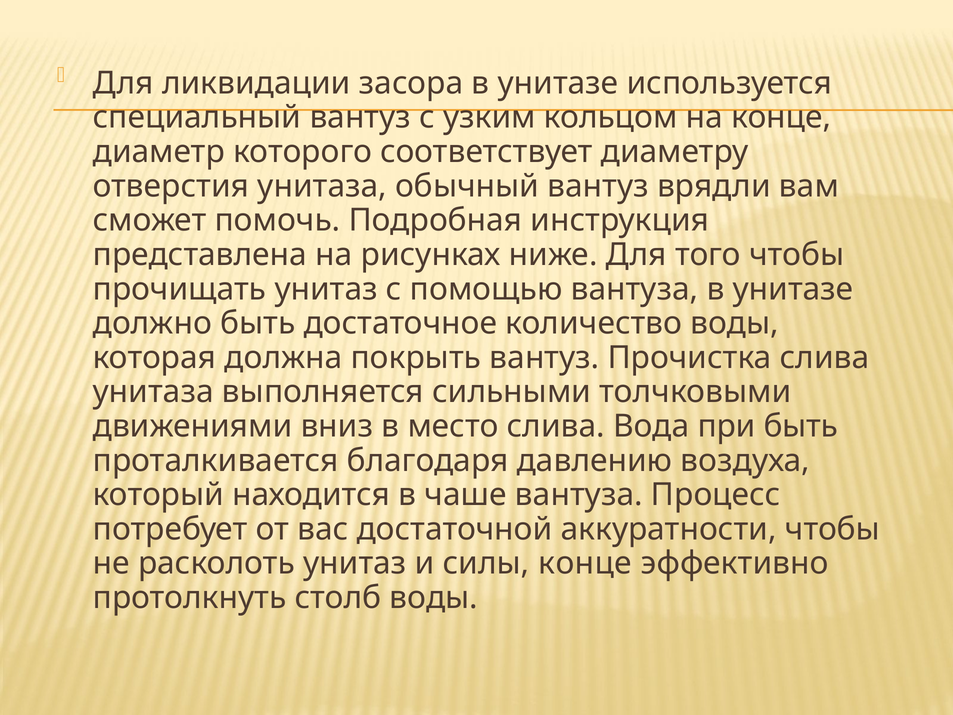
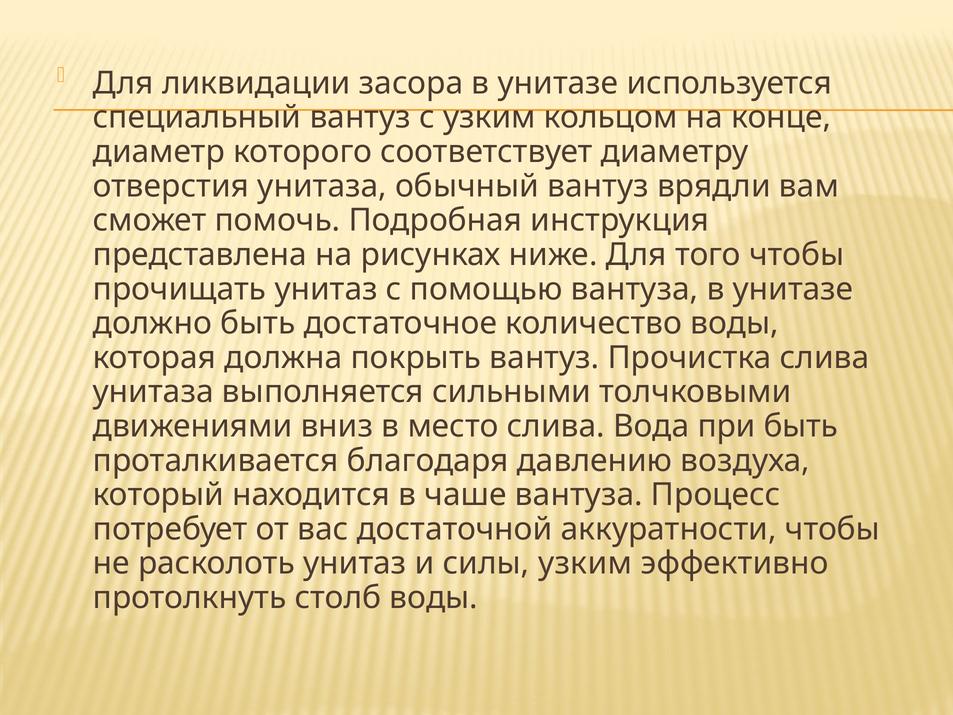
силы конце: конце -> узким (585, 563)
